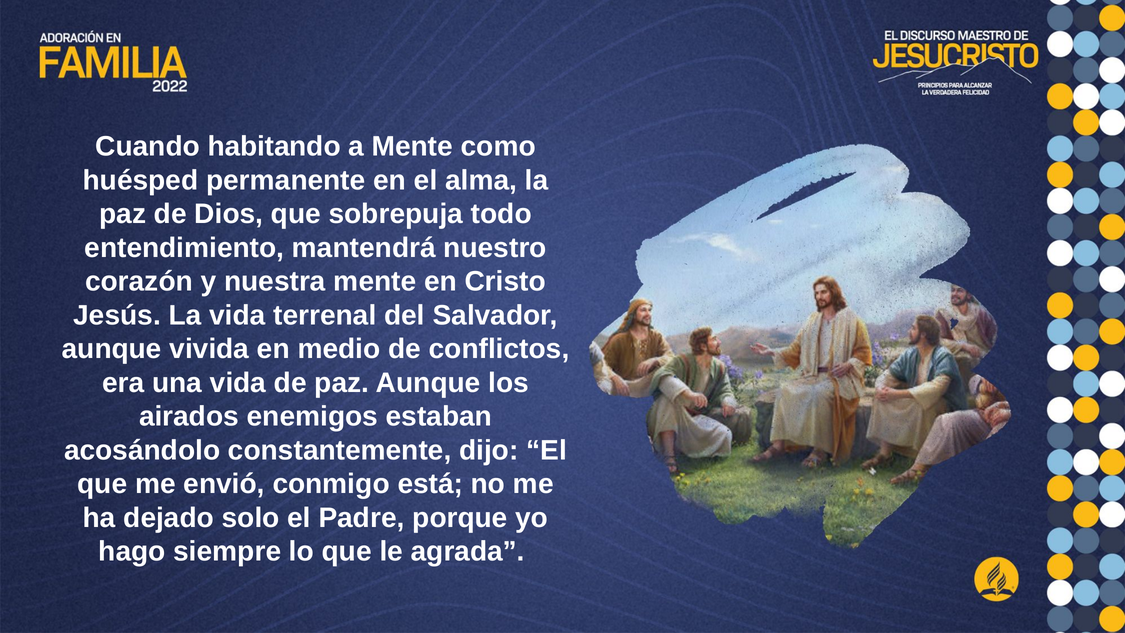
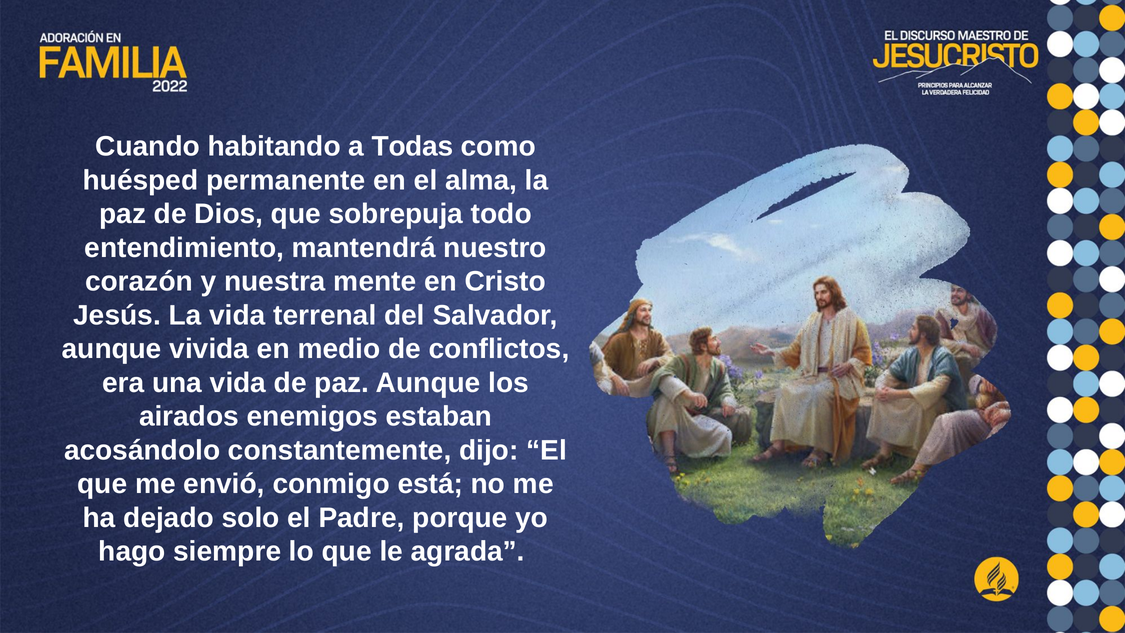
a Mente: Mente -> Todas (412, 146)
